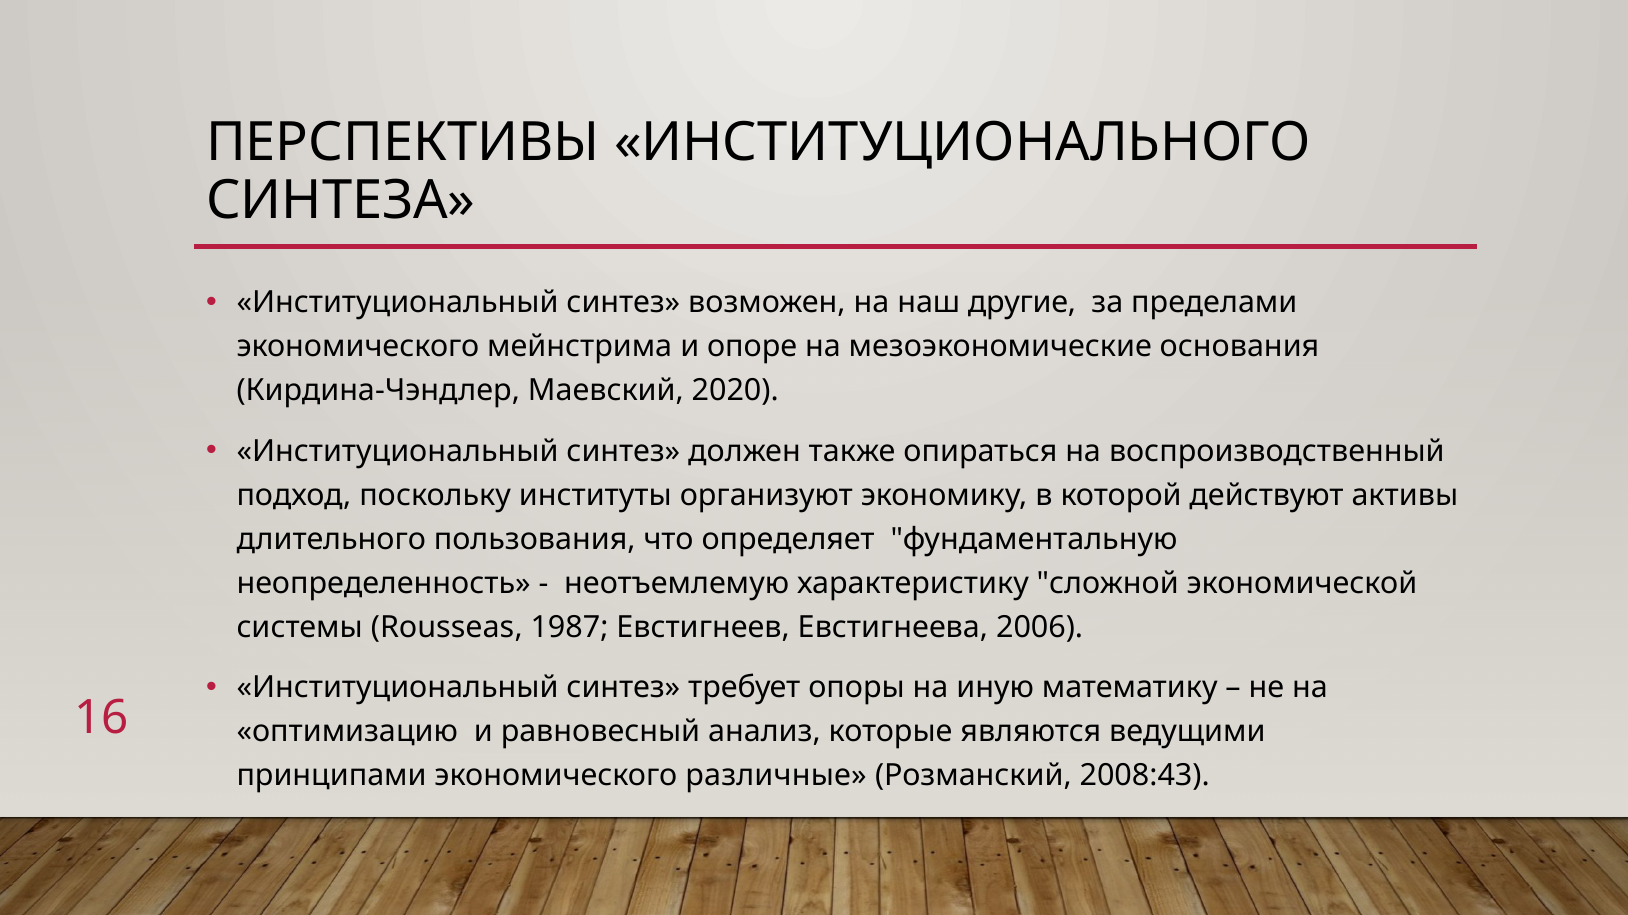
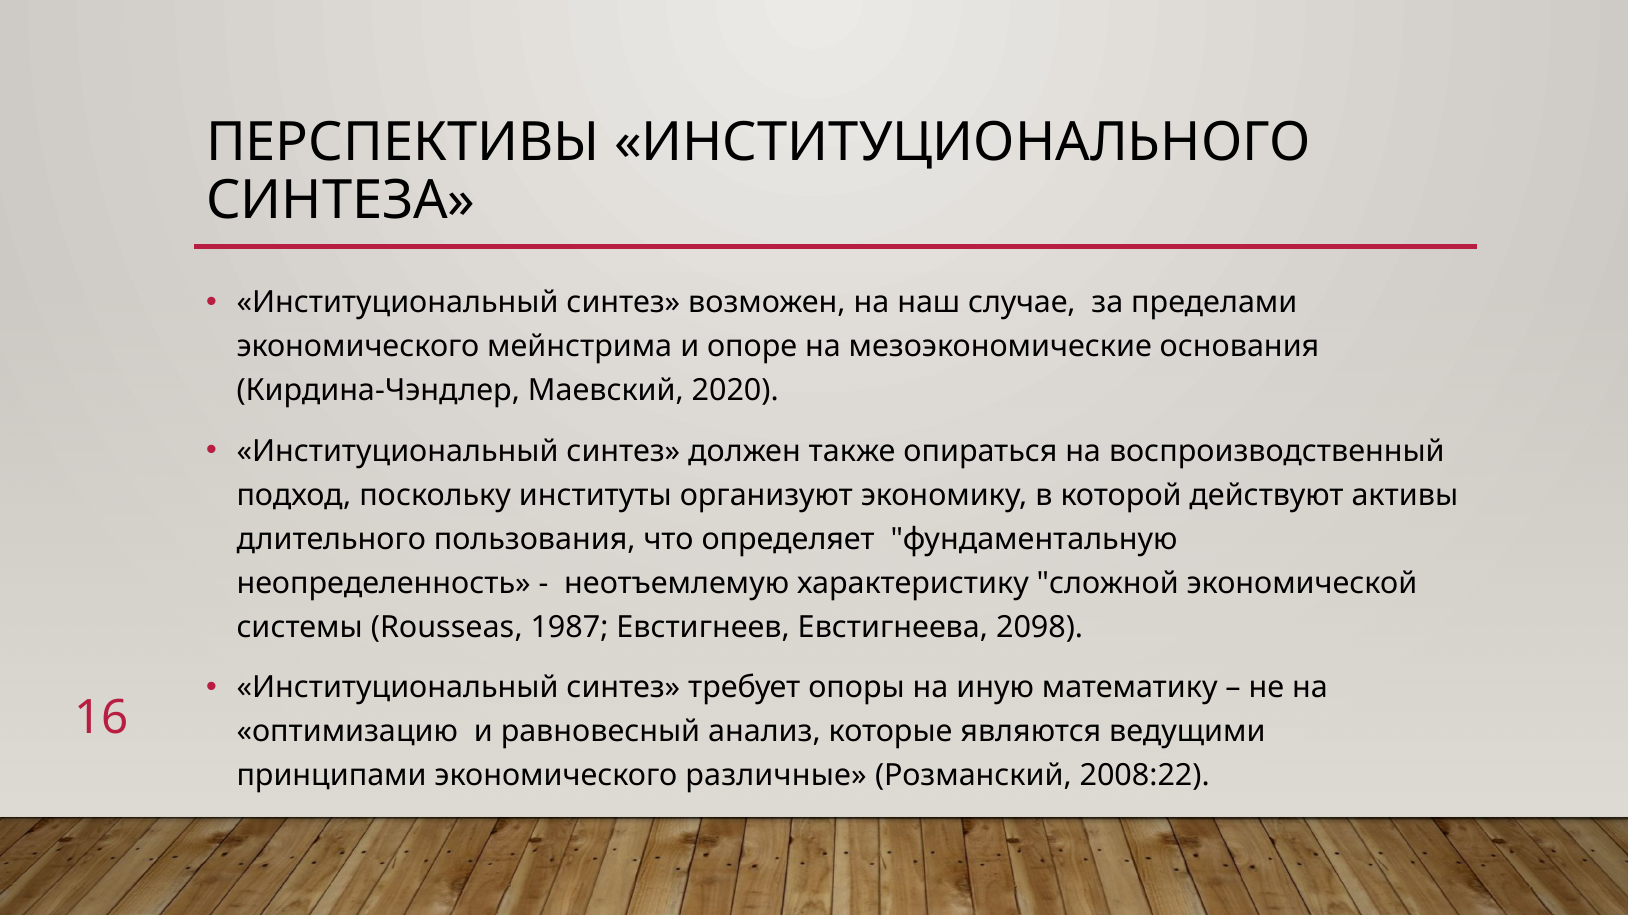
другие: другие -> случае (1022, 303)
2006: 2006 -> 2098 (1040, 628)
2008:43: 2008:43 -> 2008:22 (1145, 776)
